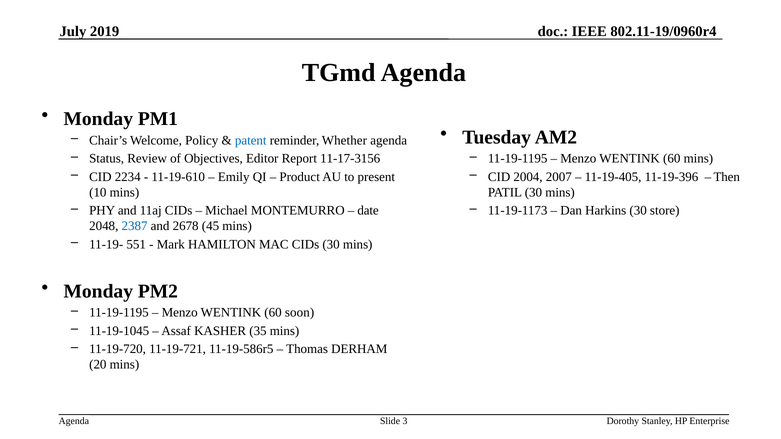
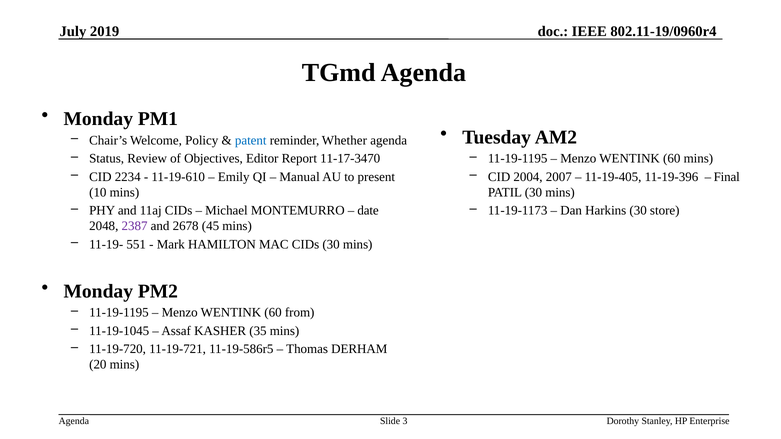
11-17-3156: 11-17-3156 -> 11-17-3470 (350, 159)
Product: Product -> Manual (300, 177)
Then: Then -> Final (727, 177)
2387 colour: blue -> purple (135, 226)
soon: soon -> from (300, 313)
